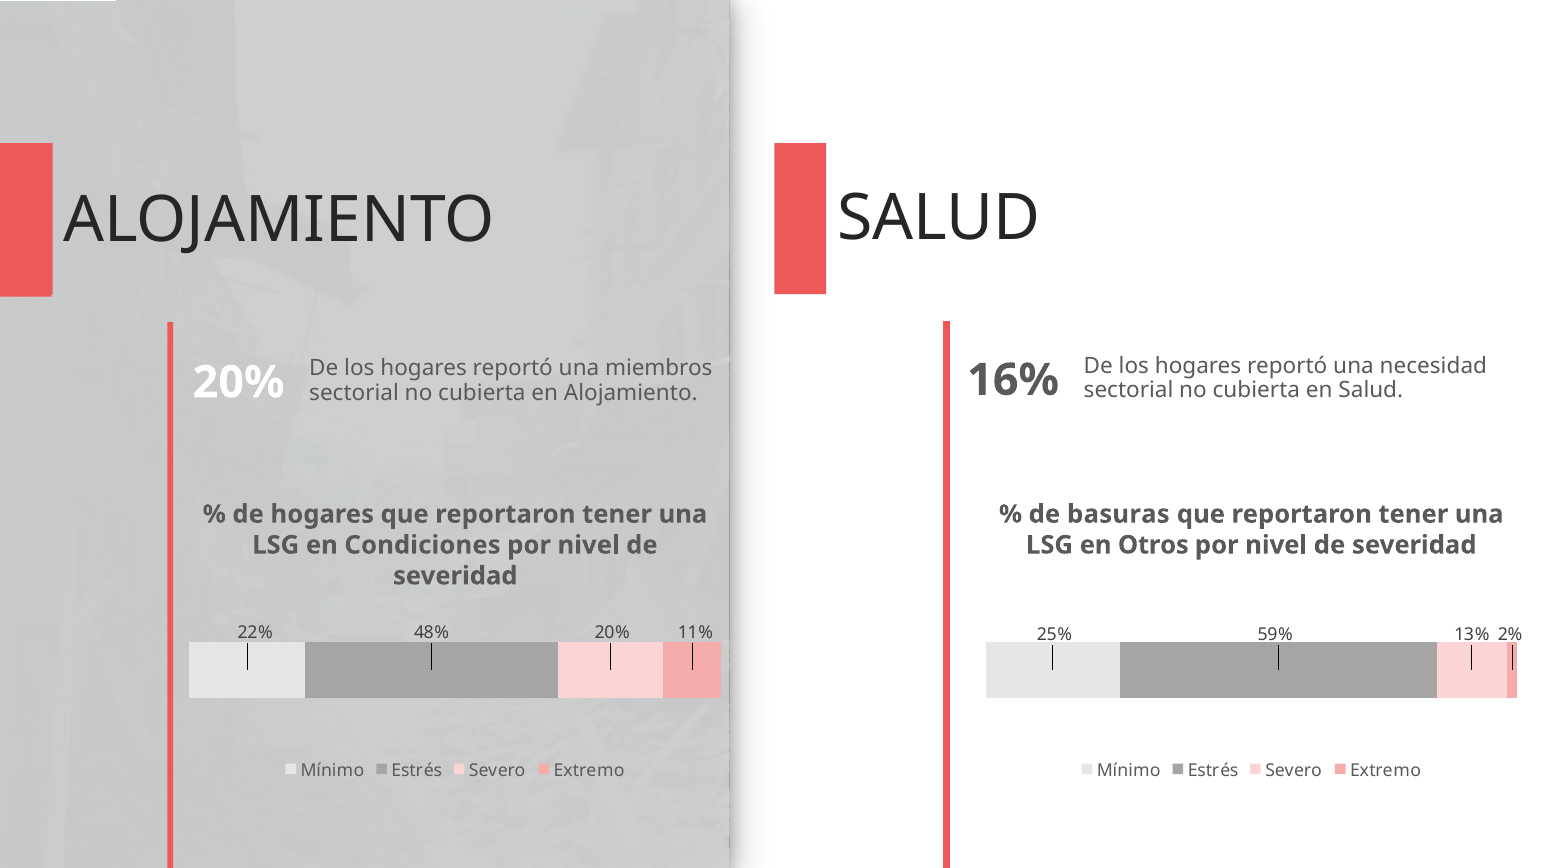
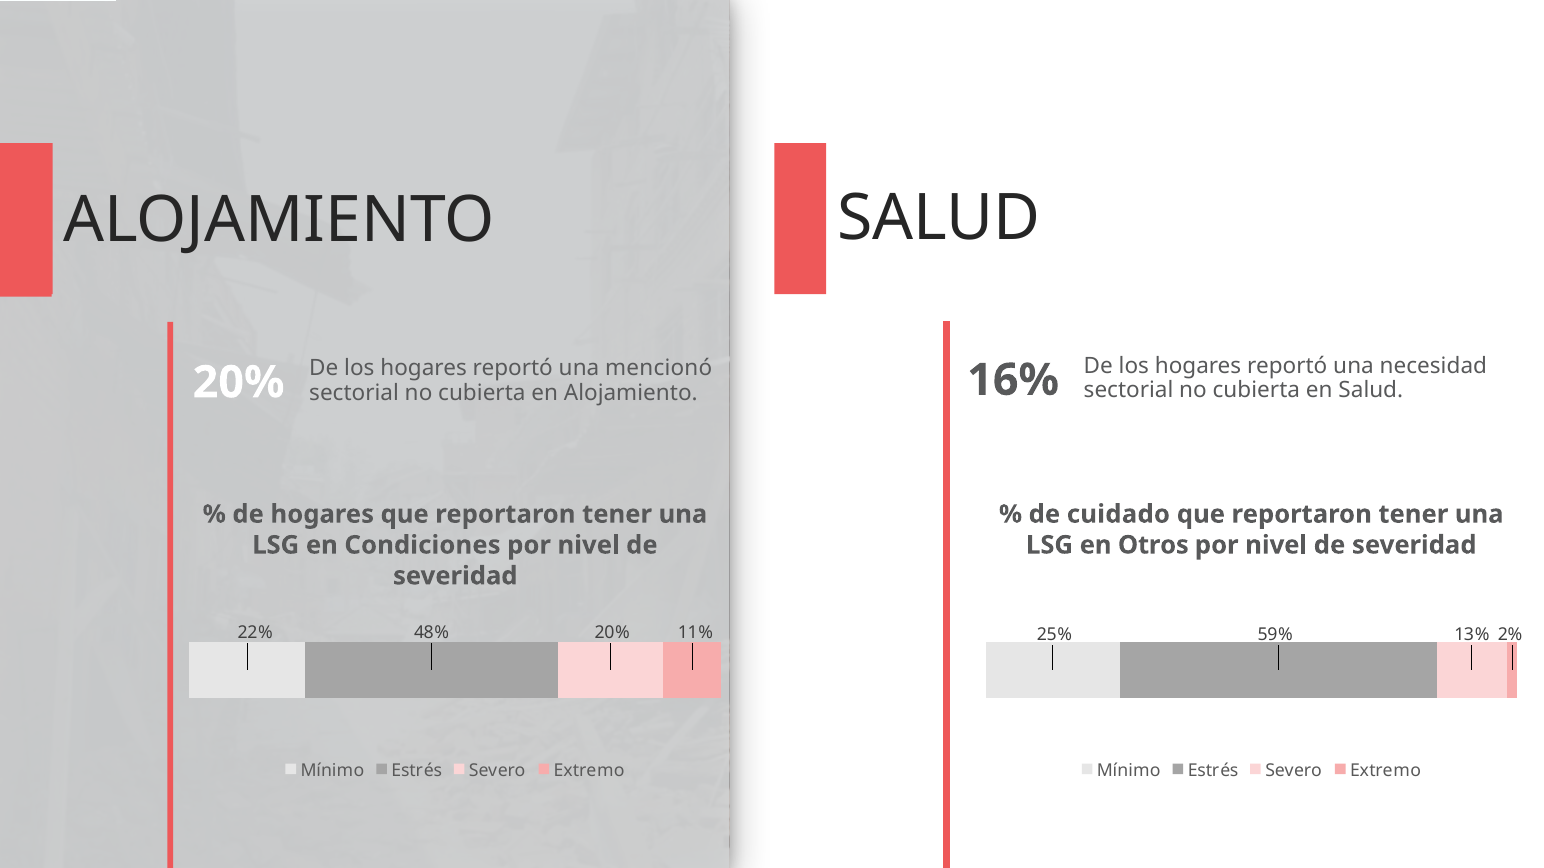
miembros: miembros -> mencionó (659, 368)
basuras: basuras -> cuidado (1118, 514)
